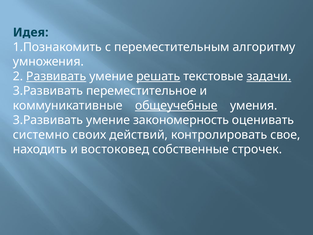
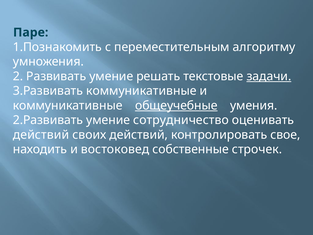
Идея: Идея -> Паре (31, 32)
Развивать underline: present -> none (56, 76)
решать underline: present -> none (158, 76)
3.Развивать переместительное: переместительное -> коммуникативные (141, 91)
3.Развивать: 3.Развивать -> 2.Развивать (48, 120)
закономерность: закономерность -> сотрудничество (181, 120)
системно: системно -> действий (41, 135)
